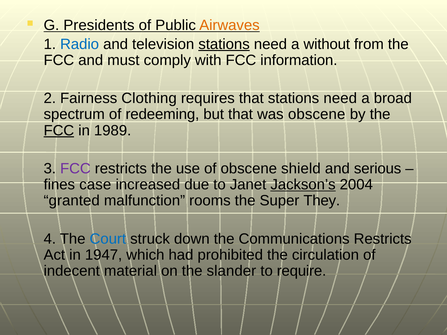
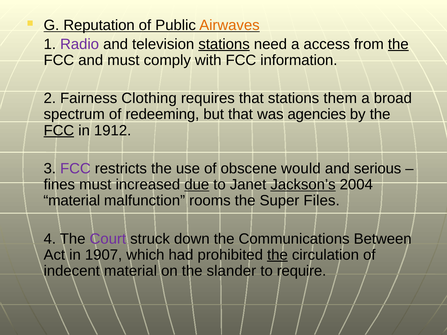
Presidents: Presidents -> Reputation (99, 25)
Radio colour: blue -> purple (80, 44)
without: without -> access (327, 44)
the underline: none -> present (398, 44)
that stations need: need -> them (340, 98)
was obscene: obscene -> agencies (317, 114)
1989: 1989 -> 1912 (113, 131)
shield: shield -> would (301, 169)
fines case: case -> must (95, 185)
due underline: none -> present (197, 185)
granted: granted -> material (72, 201)
They: They -> Files (322, 201)
Court colour: blue -> purple (108, 239)
Communications Restricts: Restricts -> Between (383, 239)
1947: 1947 -> 1907 (104, 255)
the underline: none -> present (277, 255)
